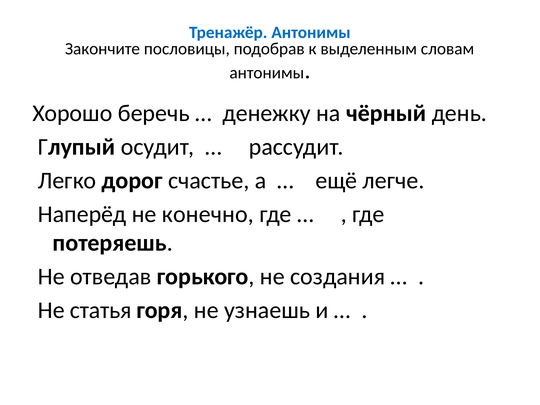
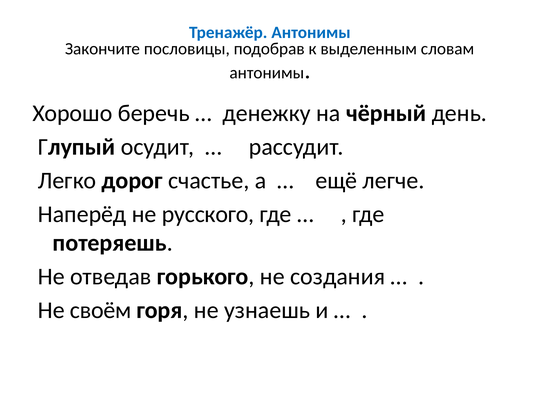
конечно: конечно -> русского (208, 214)
статья: статья -> своём (101, 310)
